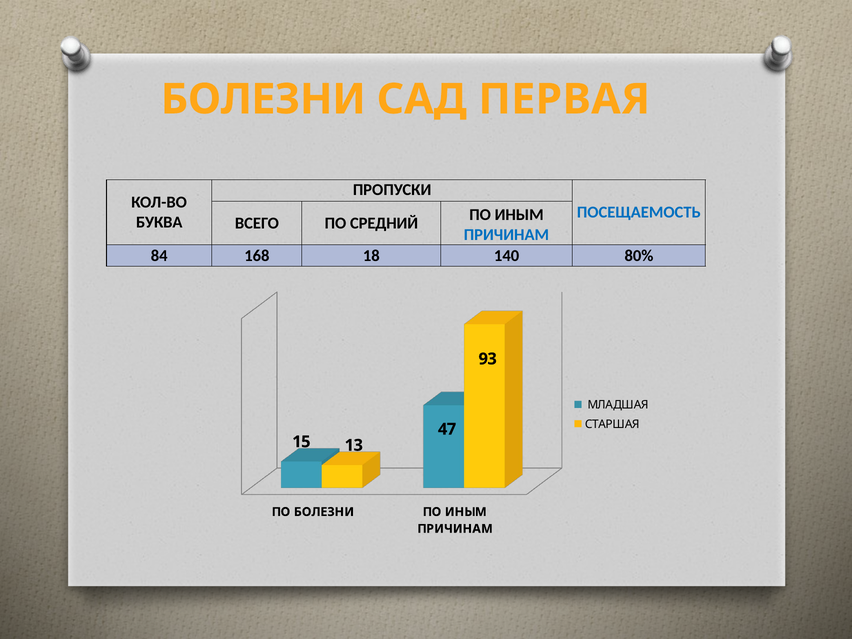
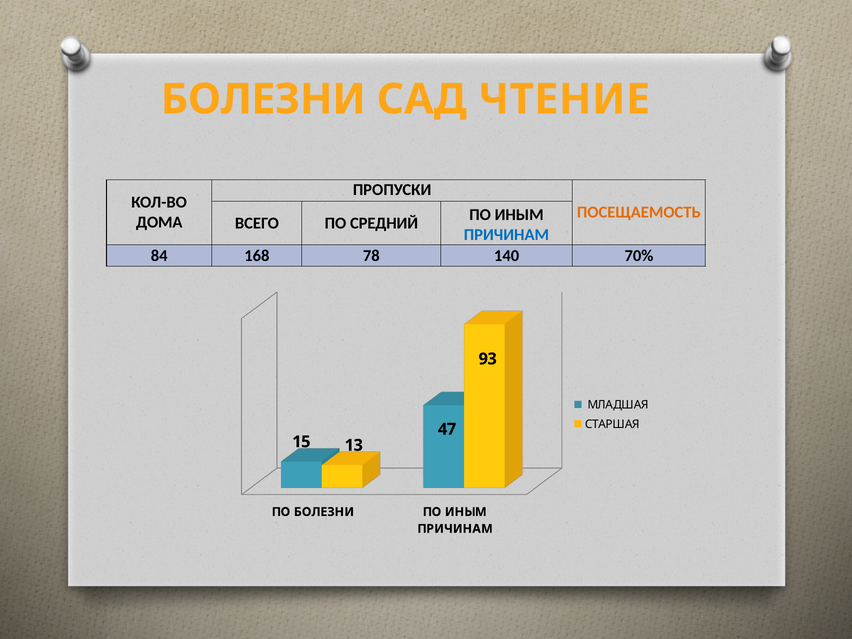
ПЕРВАЯ: ПЕРВАЯ -> ЧТЕНИЕ (564, 99)
ПОСЕЩАЕМОСТЬ colour: blue -> orange (639, 212)
БУКВА: БУКВА -> ДОМА (159, 222)
18: 18 -> 78 (371, 256)
80%: 80% -> 70% (639, 256)
